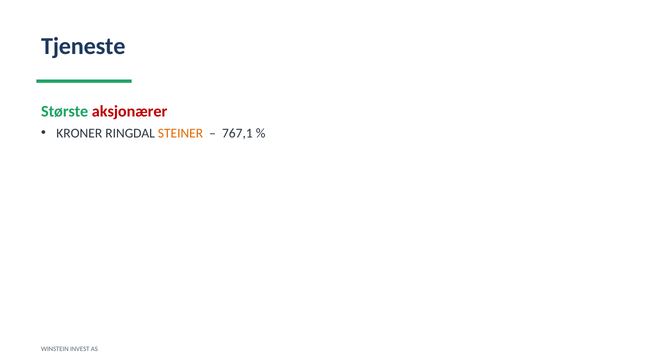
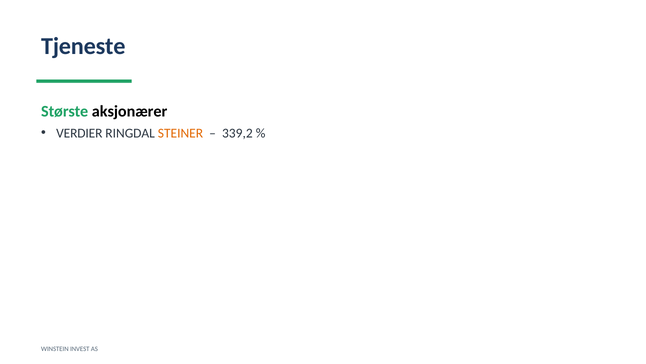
aksjonærer colour: red -> black (130, 111)
KRONER: KRONER -> VERDIER (79, 133)
767,1: 767,1 -> 339,2 (237, 133)
